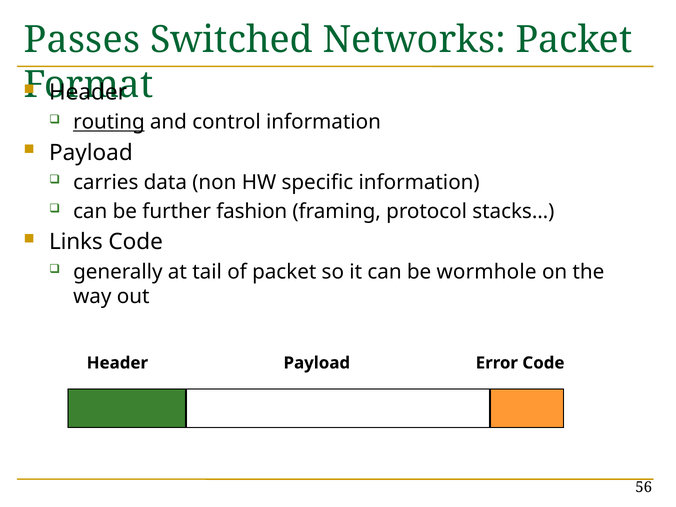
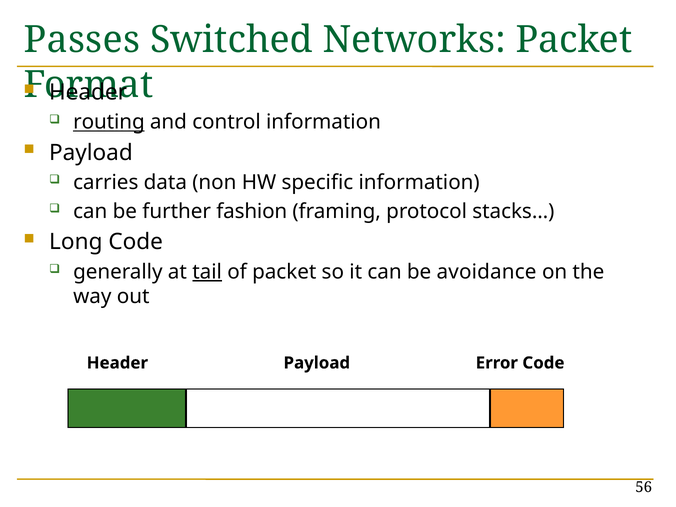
Links: Links -> Long (76, 242)
tail underline: none -> present (207, 272)
wormhole: wormhole -> avoidance (487, 272)
